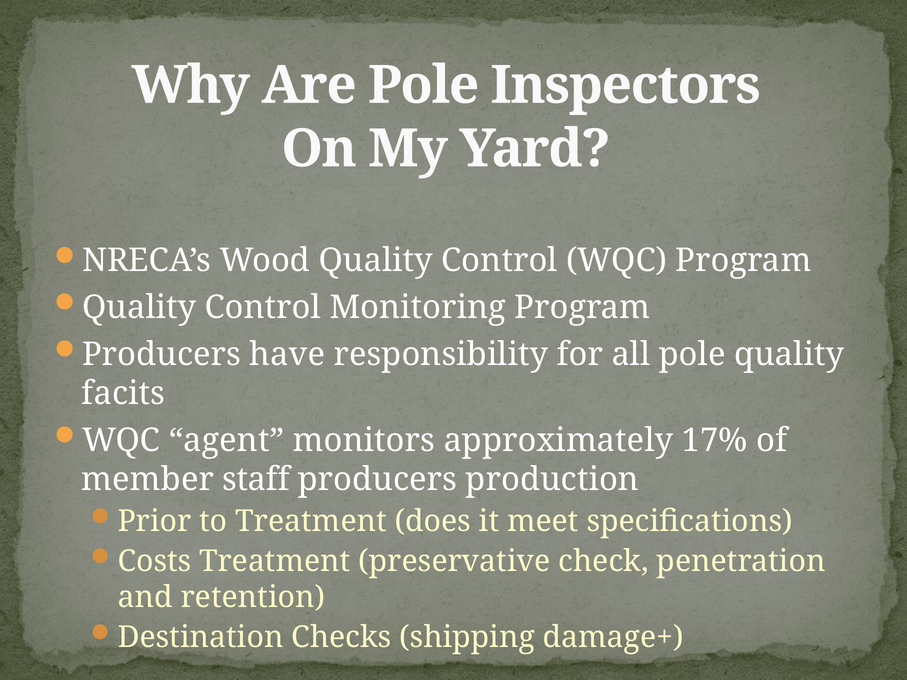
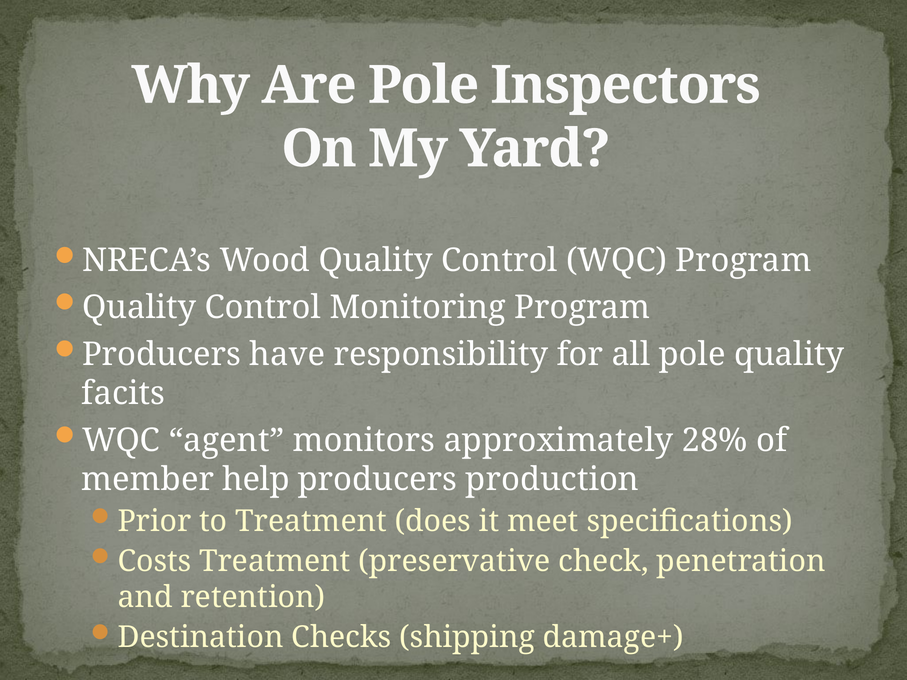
17%: 17% -> 28% (715, 441)
staff: staff -> help (256, 480)
